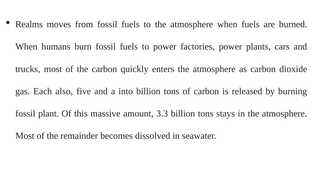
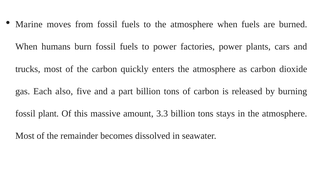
Realms: Realms -> Marine (29, 24)
into: into -> part (126, 91)
